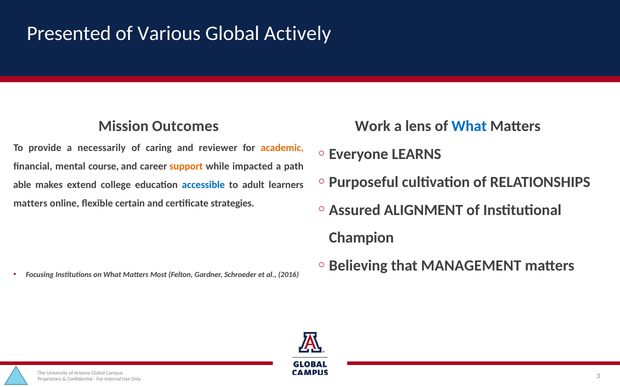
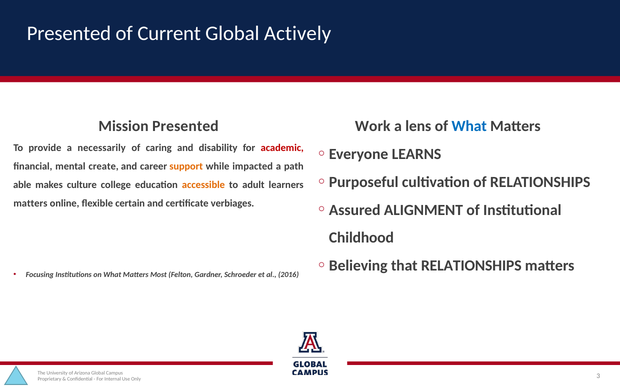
Various: Various -> Current (169, 34)
Mission Outcomes: Outcomes -> Presented (185, 127)
reviewer: reviewer -> disability (218, 148)
academic colour: orange -> red (282, 148)
course: course -> create (104, 166)
extend: extend -> culture (82, 185)
accessible colour: blue -> orange (203, 185)
strategies: strategies -> verbiages (233, 204)
Champion: Champion -> Childhood (361, 238)
that MANAGEMENT: MANAGEMENT -> RELATIONSHIPS (471, 266)
